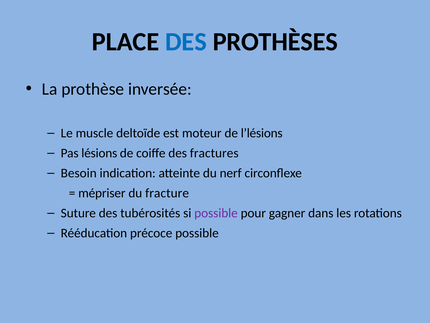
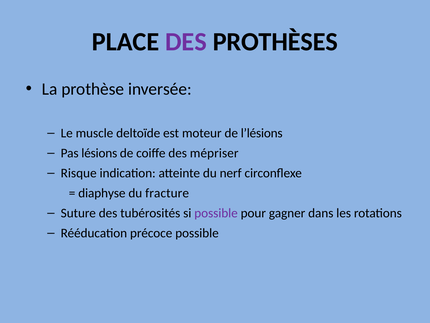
DES colour: blue -> purple (186, 42)
fractures: fractures -> mépriser (214, 153)
Besoin: Besoin -> Risque (79, 173)
mépriser: mépriser -> diaphyse (102, 193)
